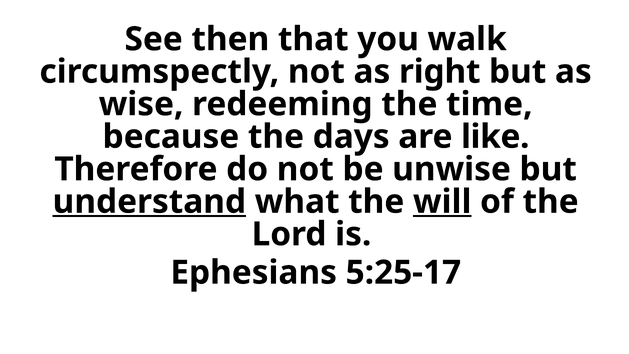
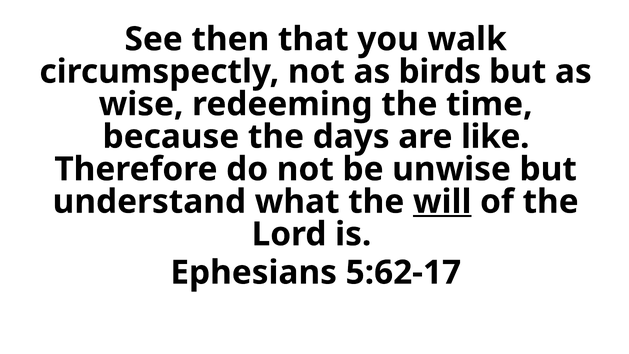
right: right -> birds (440, 72)
understand underline: present -> none (149, 202)
5:25-17: 5:25-17 -> 5:62-17 (403, 272)
